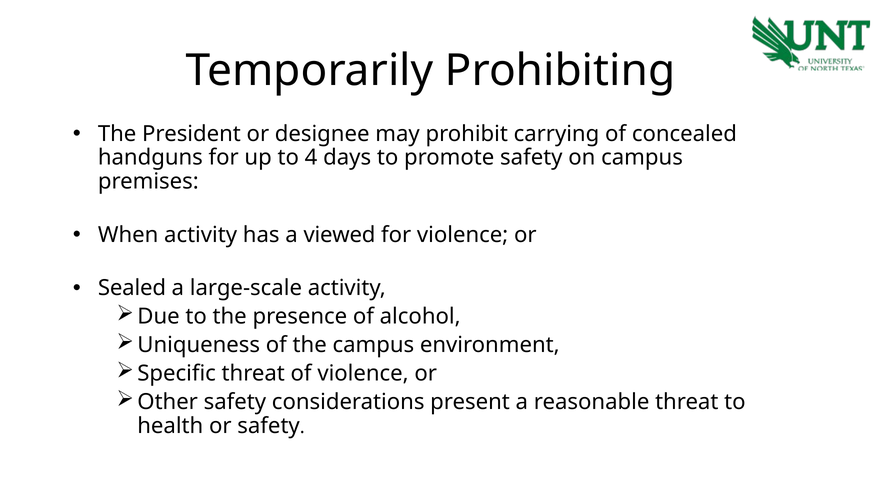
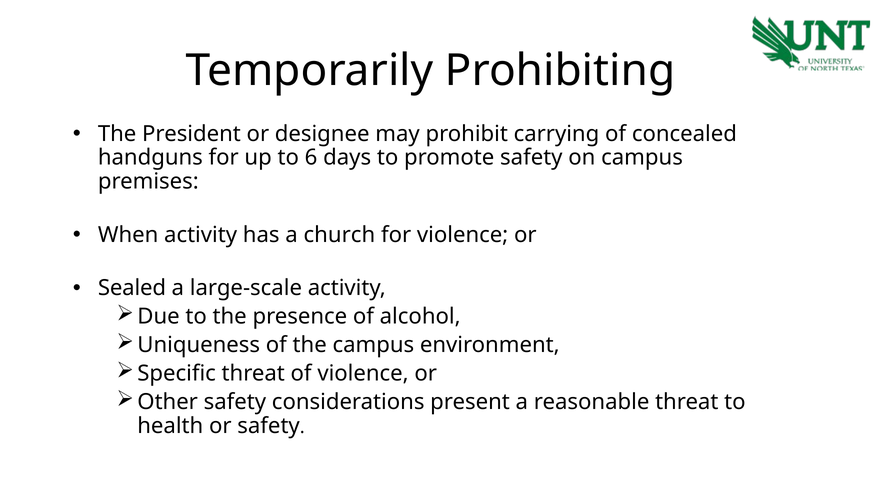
4: 4 -> 6 (311, 158)
viewed: viewed -> church (339, 235)
